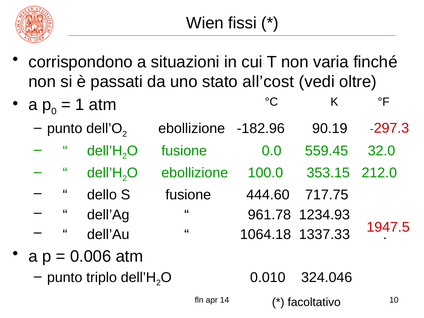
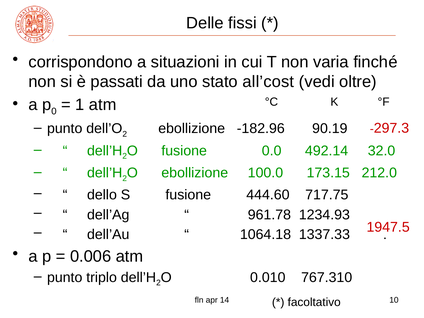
Wien: Wien -> Delle (205, 23)
559.45: 559.45 -> 492.14 (327, 151)
353.15: 353.15 -> 173.15 (328, 173)
324.046: 324.046 -> 767.310 (327, 277)
